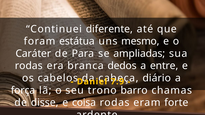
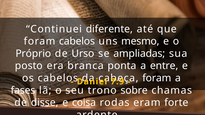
foram estátua: estátua -> cabelos (77, 41)
Caráter: Caráter -> Próprio (33, 54)
Para: Para -> Urso (83, 54)
rodas: rodas -> posto (29, 66)
dedos: dedos -> ponta (122, 66)
diário: diário -> foram (157, 78)
força: força -> fases (23, 91)
barro: barro -> sobre (134, 91)
